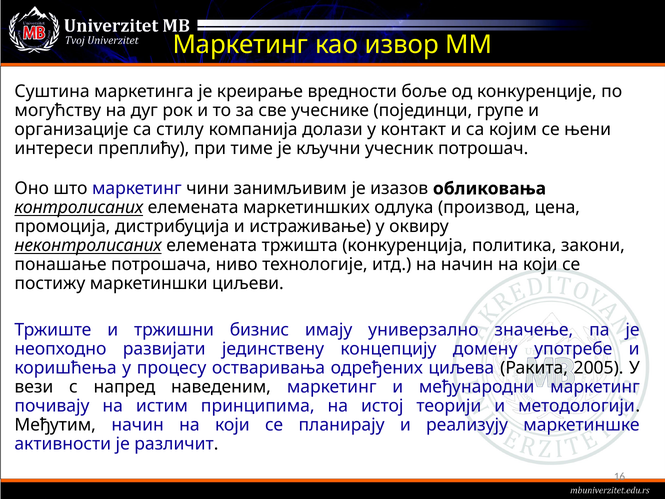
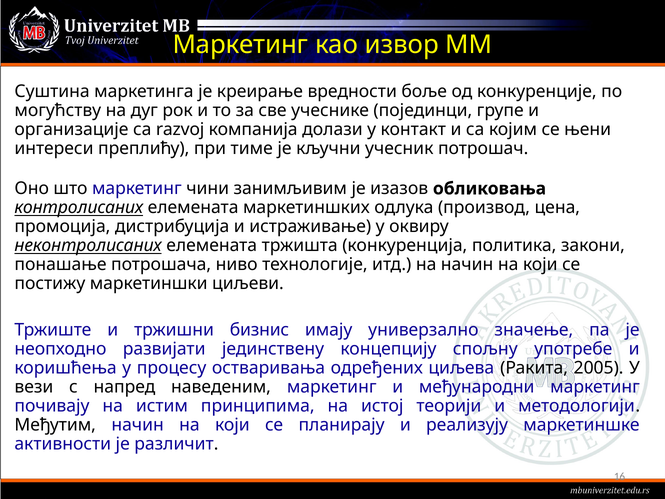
стилу: стилу -> razvoj (180, 130)
домену: домену -> спољну (485, 349)
